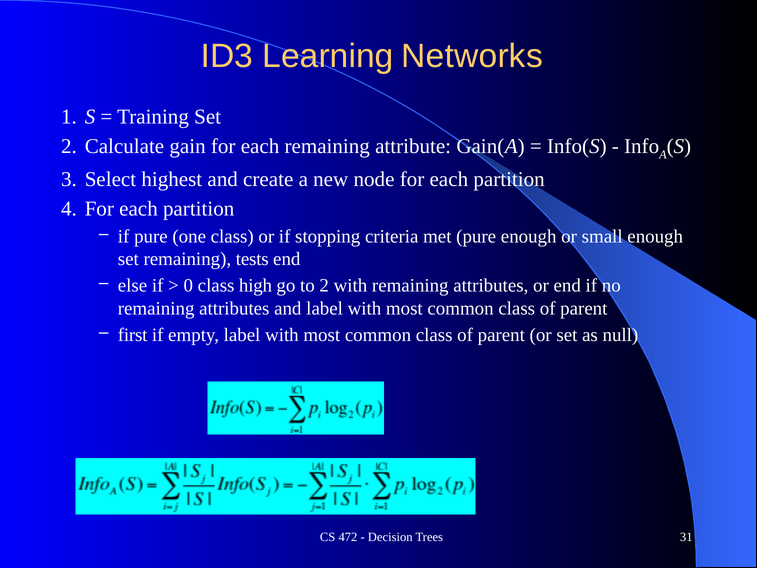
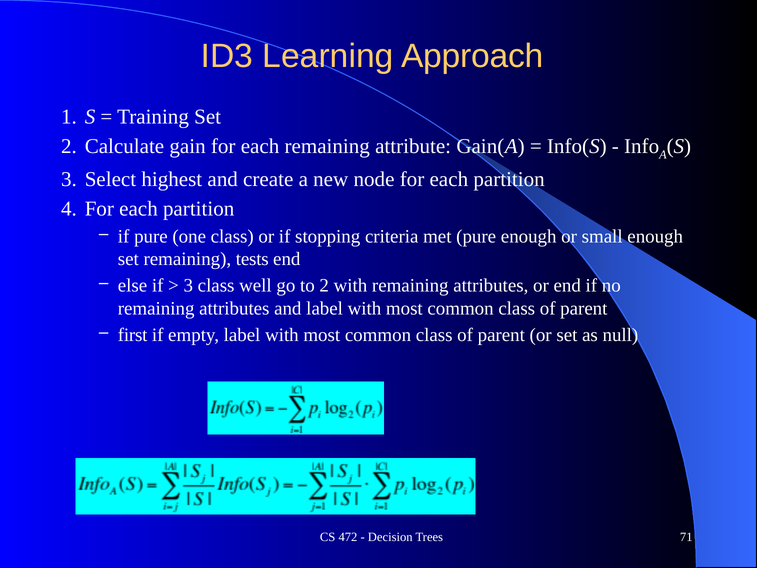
Networks: Networks -> Approach (472, 56)
0: 0 -> 3 (188, 285)
high: high -> well (255, 285)
31: 31 -> 71 (686, 537)
